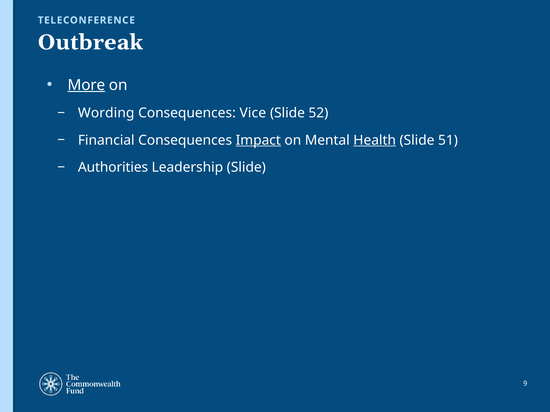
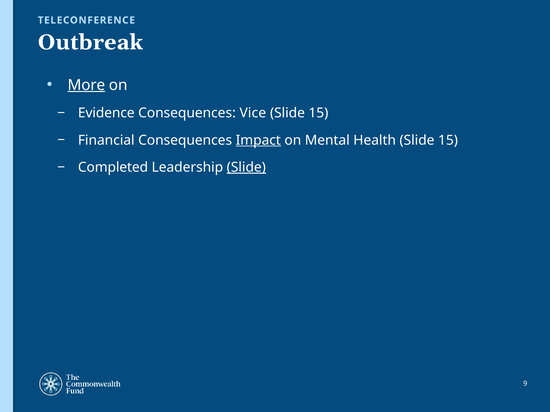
Wording: Wording -> Evidence (106, 113)
52: 52 -> 15 (318, 113)
Health underline: present -> none (375, 140)
51: 51 -> 15 (448, 140)
Authorities: Authorities -> Completed (113, 168)
Slide underline: none -> present (246, 168)
